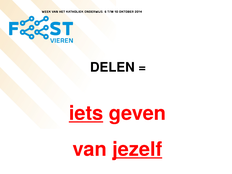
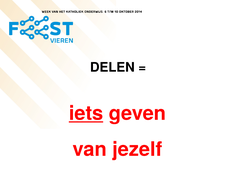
jezelf underline: present -> none (137, 149)
